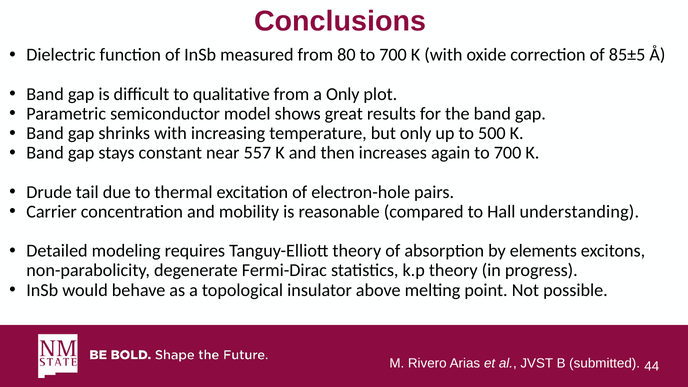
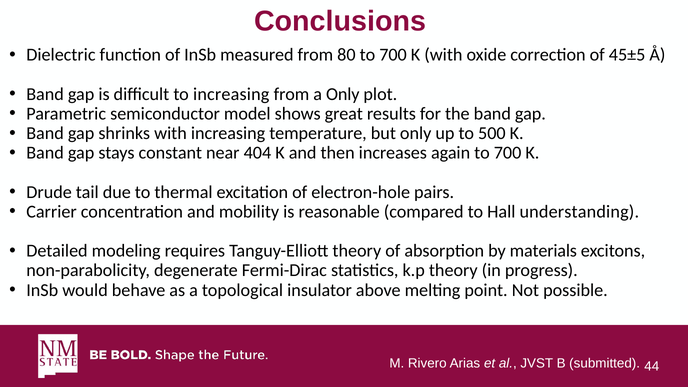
85±5: 85±5 -> 45±5 (627, 55)
to qualitative: qualitative -> increasing (231, 94)
557: 557 -> 404 (257, 153)
elements: elements -> materials (543, 251)
